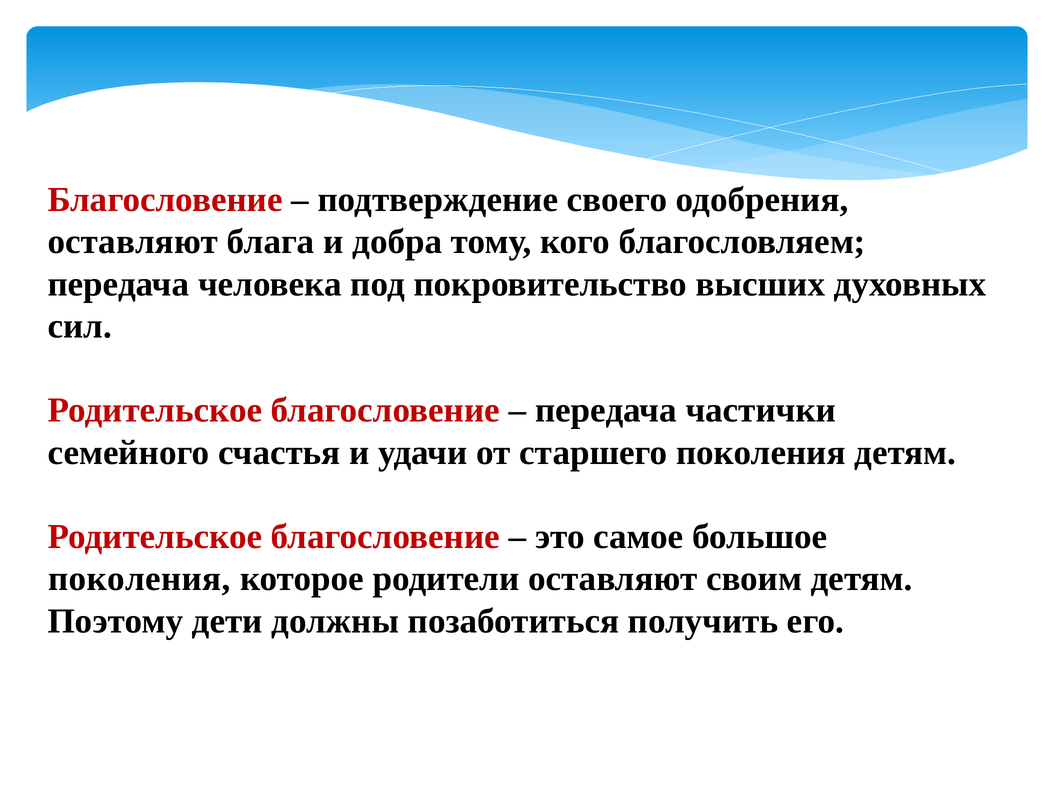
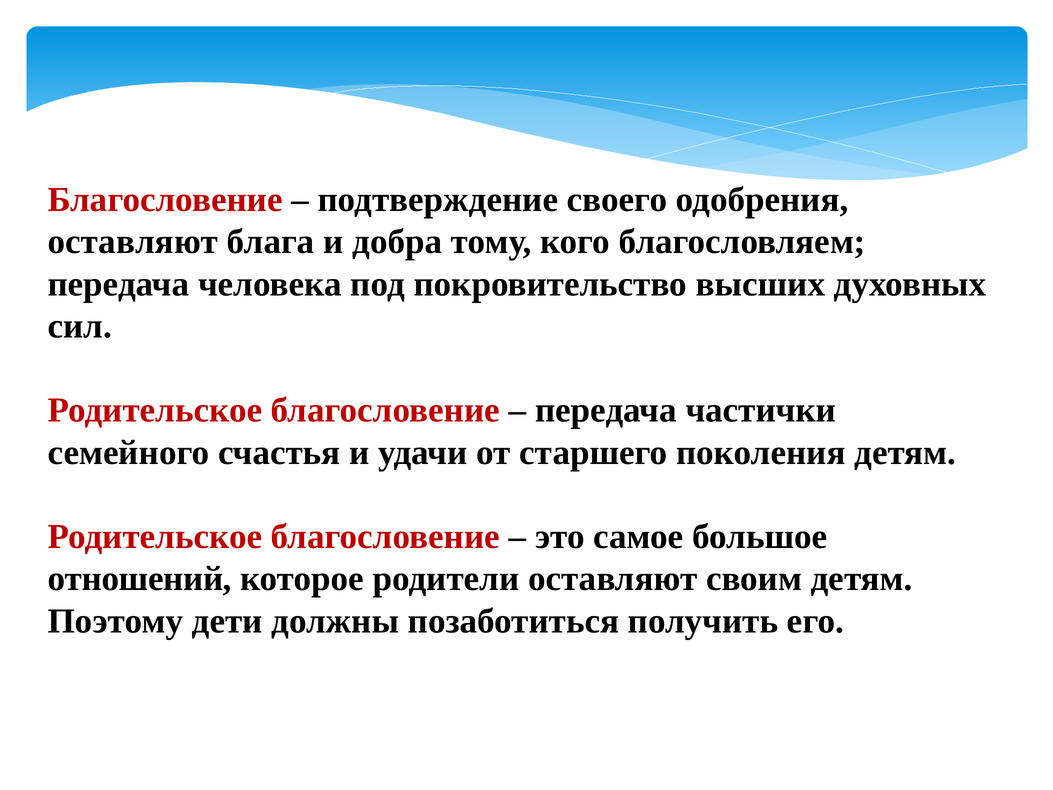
поколения: поколения -> отношений (140, 579)
